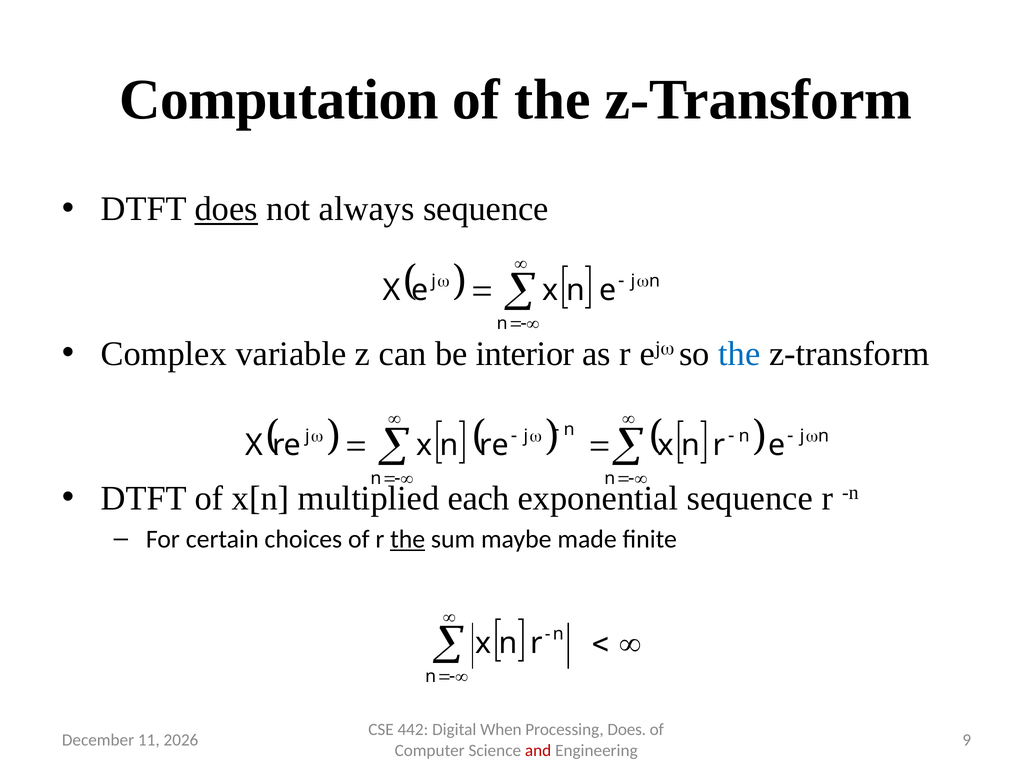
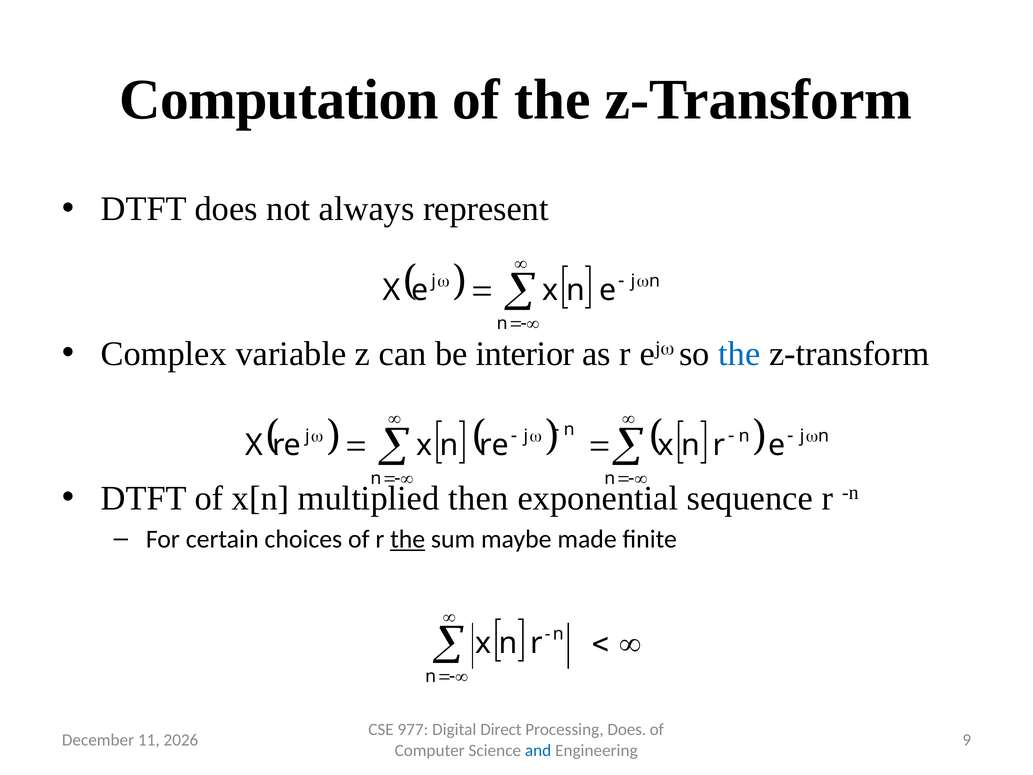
does underline: present -> none (226, 209)
always sequence: sequence -> represent (486, 209)
each: each -> then (478, 498)
442: 442 -> 977 (413, 730)
When: When -> Direct (501, 730)
and colour: red -> blue (538, 750)
